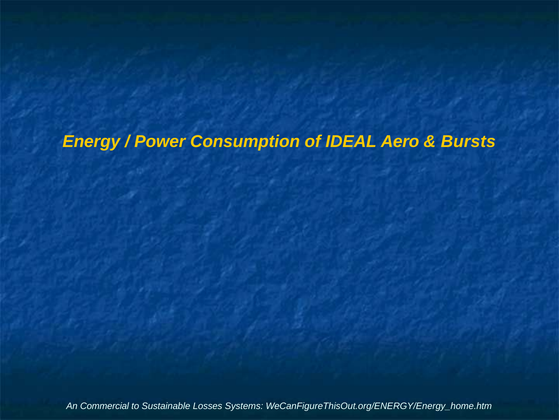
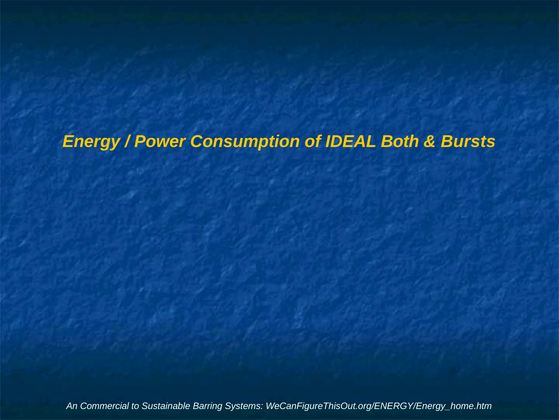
Aero: Aero -> Both (400, 141)
Losses: Losses -> Barring (208, 406)
